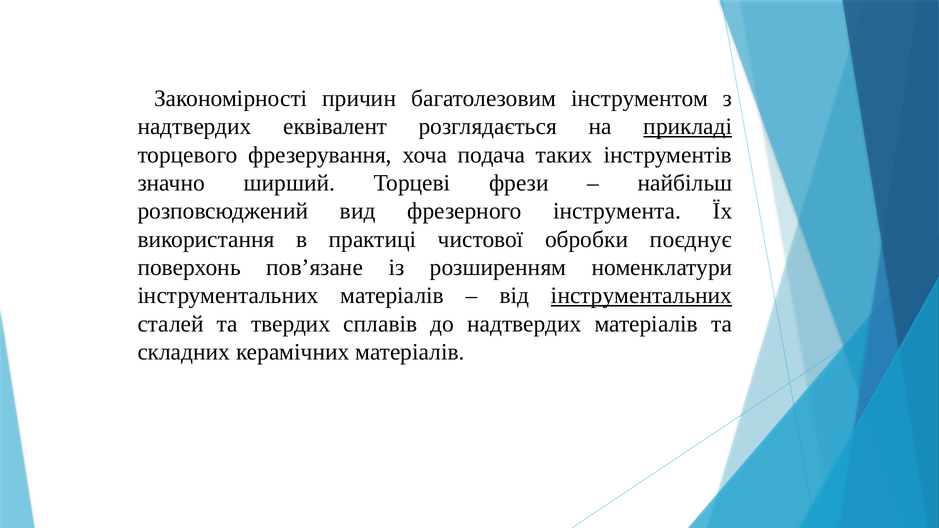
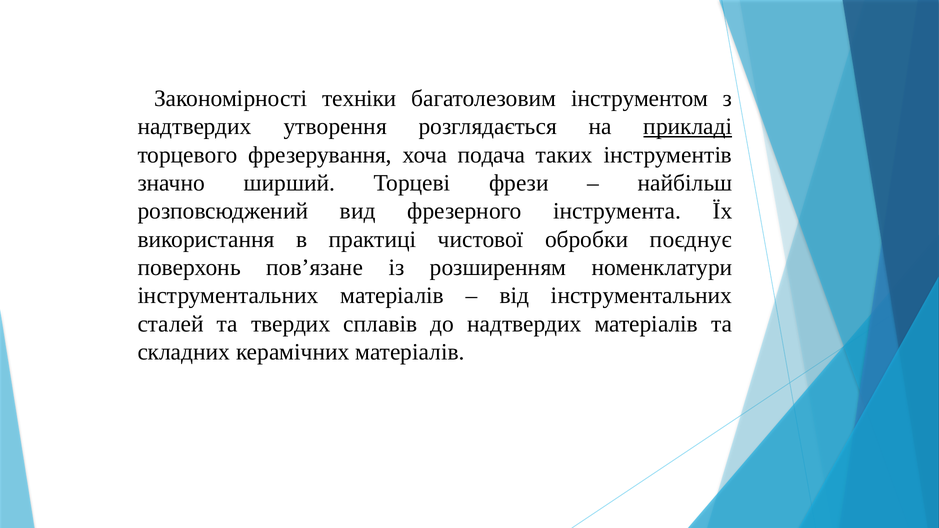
причин: причин -> техніки (359, 99)
еквівалент: еквівалент -> утворення (335, 127)
інструментальних underline: present -> none (642, 296)
